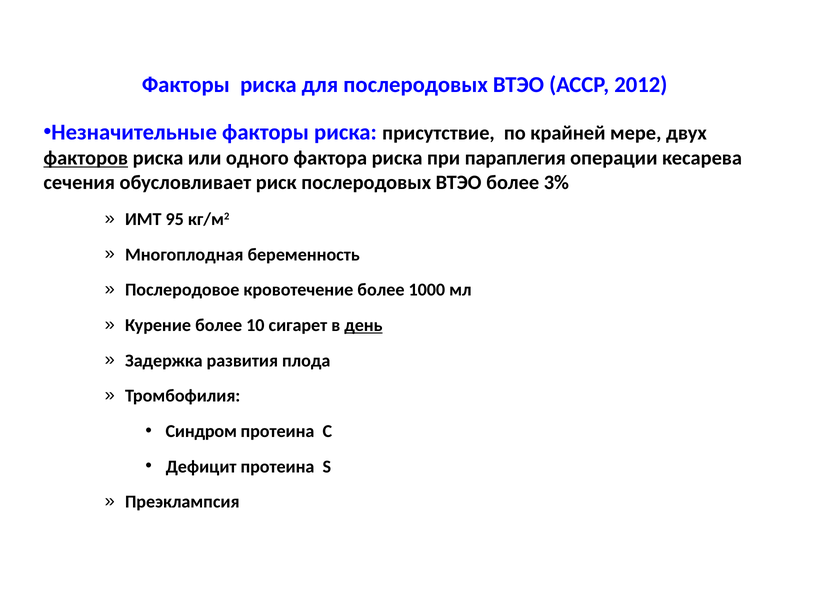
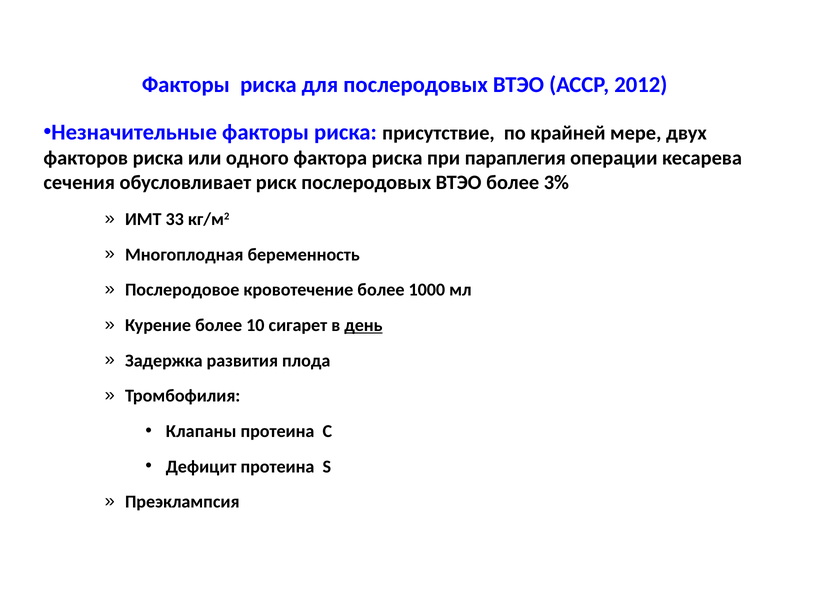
факторов underline: present -> none (86, 158)
95: 95 -> 33 (175, 219)
Синдром: Синдром -> Клапаны (201, 431)
